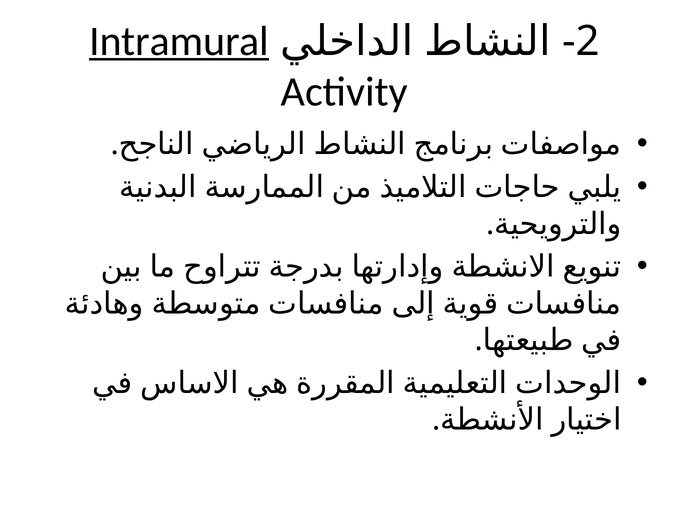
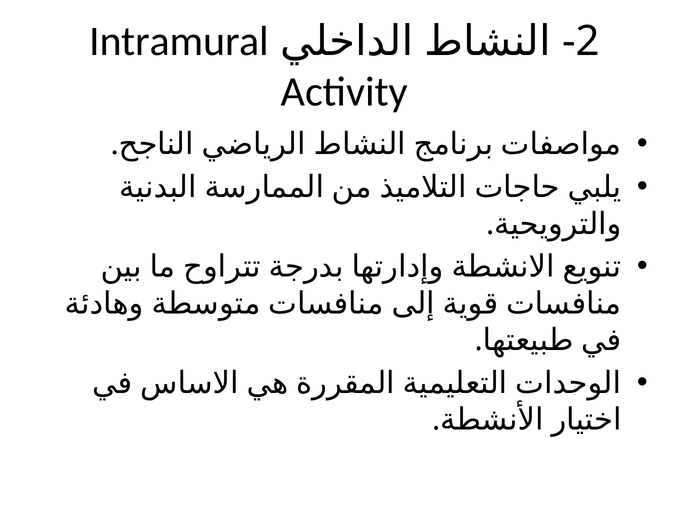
Intramural underline: present -> none (179, 41)
